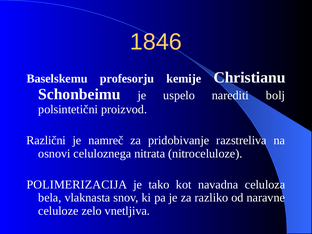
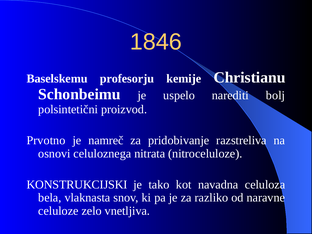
Različni: Različni -> Prvotno (46, 140)
POLIMERIZACIJA: POLIMERIZACIJA -> KONSTRUKCIJSKI (77, 185)
